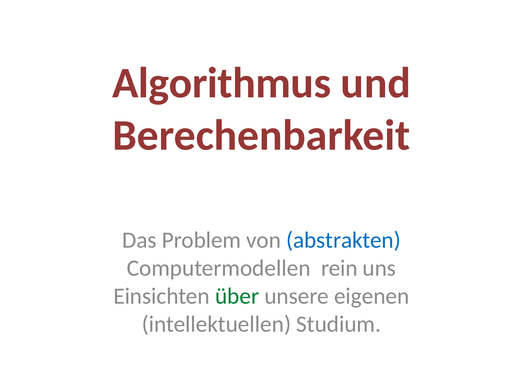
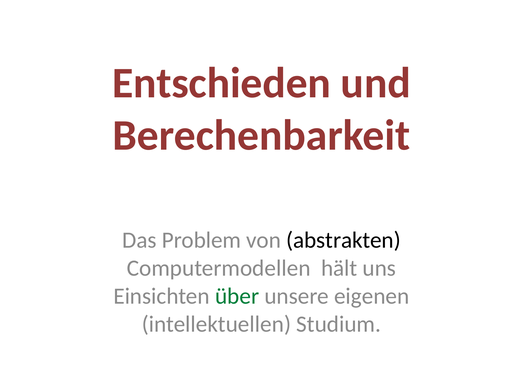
Algorithmus: Algorithmus -> Entschieden (221, 83)
abstrakten colour: blue -> black (344, 240)
rein: rein -> hält (339, 268)
